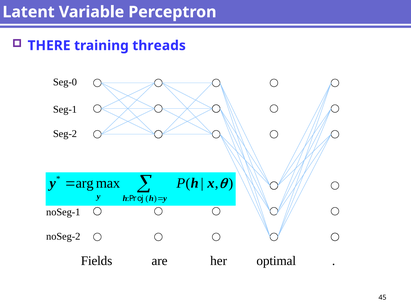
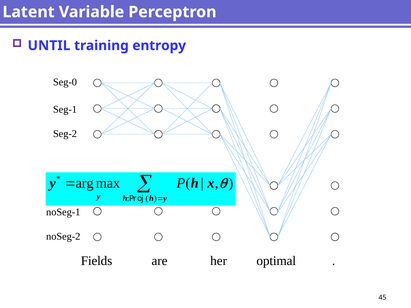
THERE: THERE -> UNTIL (49, 46)
threads: threads -> entropy (159, 46)
